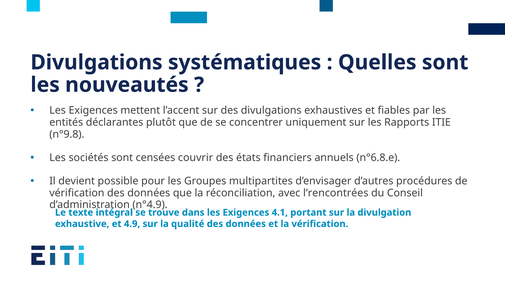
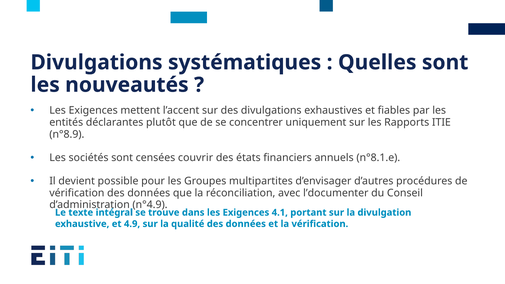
n°9.8: n°9.8 -> n°8.9 (67, 134)
n°6.8.e: n°6.8.e -> n°8.1.e (378, 158)
l’rencontrées: l’rencontrées -> l’documenter (336, 193)
